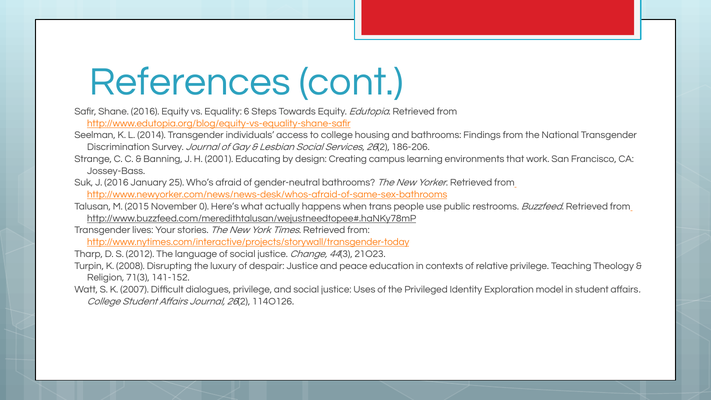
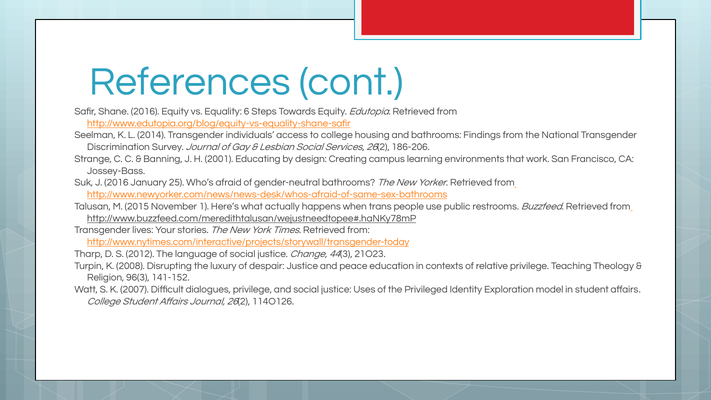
0: 0 -> 1 (204, 206)
71(3: 71(3 -> 96(3 (138, 278)
